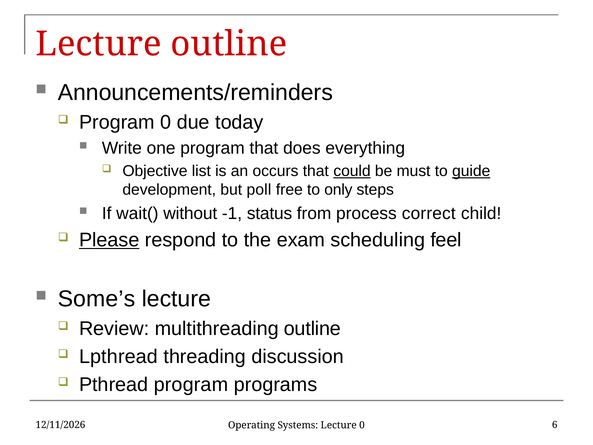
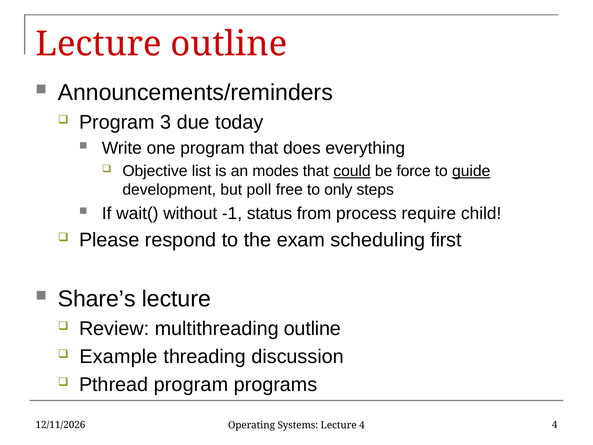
Program 0: 0 -> 3 (166, 122)
occurs: occurs -> modes (276, 171)
must: must -> force (414, 171)
correct: correct -> require (429, 213)
Please underline: present -> none (109, 240)
feel: feel -> first (446, 240)
Some’s: Some’s -> Share’s (97, 299)
Lpthread: Lpthread -> Example (118, 356)
6: 6 -> 4 (555, 425)
Lecture 0: 0 -> 4 (362, 425)
